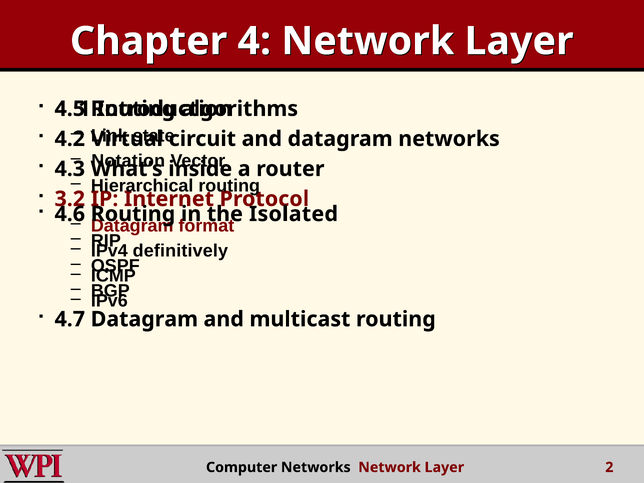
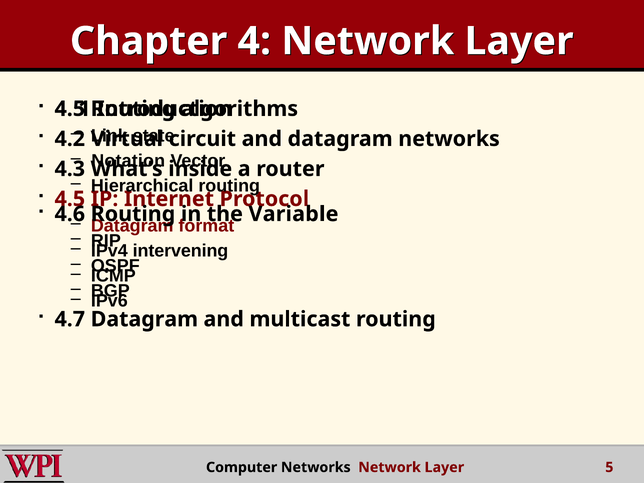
3.2: 3.2 -> 4.5 (70, 199)
Isolated: Isolated -> Variable (293, 214)
definitively: definitively -> intervening (180, 251)
2: 2 -> 5 (609, 467)
